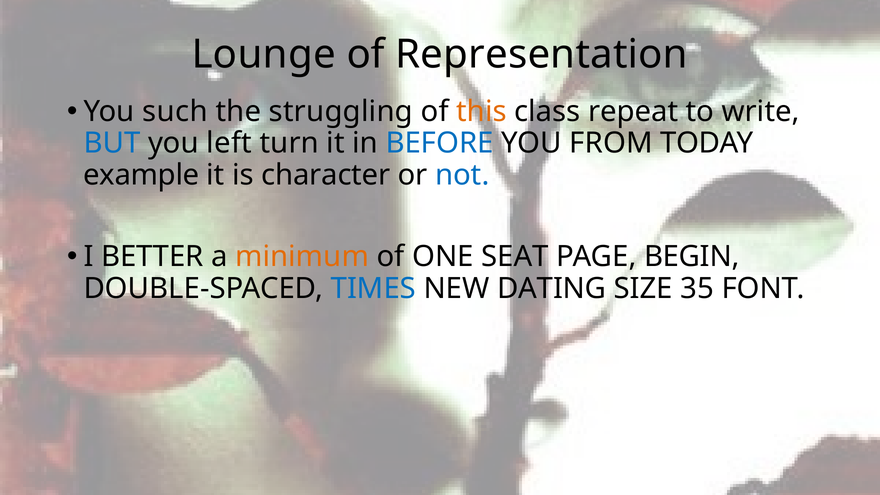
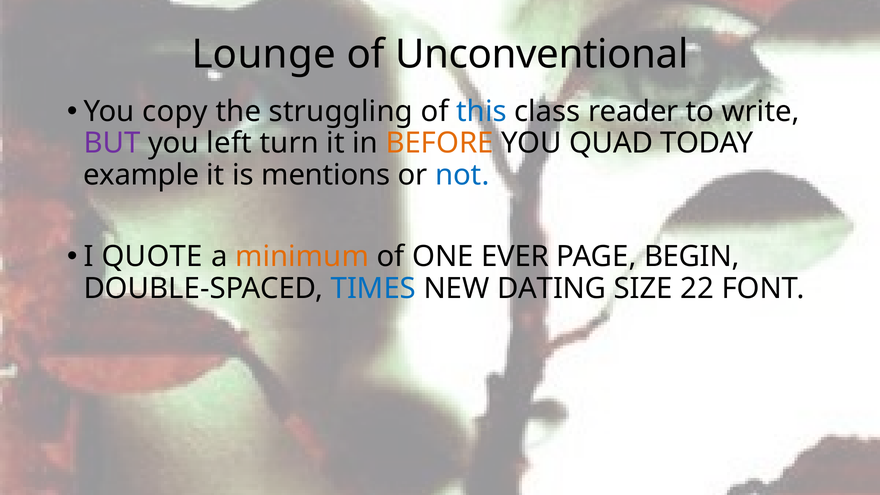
Representation: Representation -> Unconventional (542, 55)
such: such -> copy (175, 112)
this colour: orange -> blue (481, 112)
repeat: repeat -> reader (633, 112)
BUT colour: blue -> purple (112, 143)
BEFORE colour: blue -> orange (440, 143)
FROM: FROM -> QUAD (611, 143)
character: character -> mentions (326, 175)
BETTER: BETTER -> QUOTE (152, 257)
SEAT: SEAT -> EVER (515, 257)
35: 35 -> 22 (697, 288)
